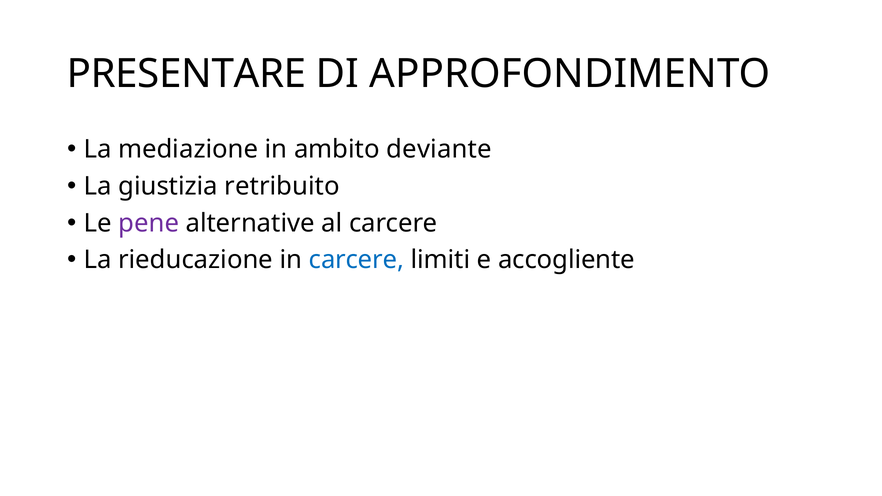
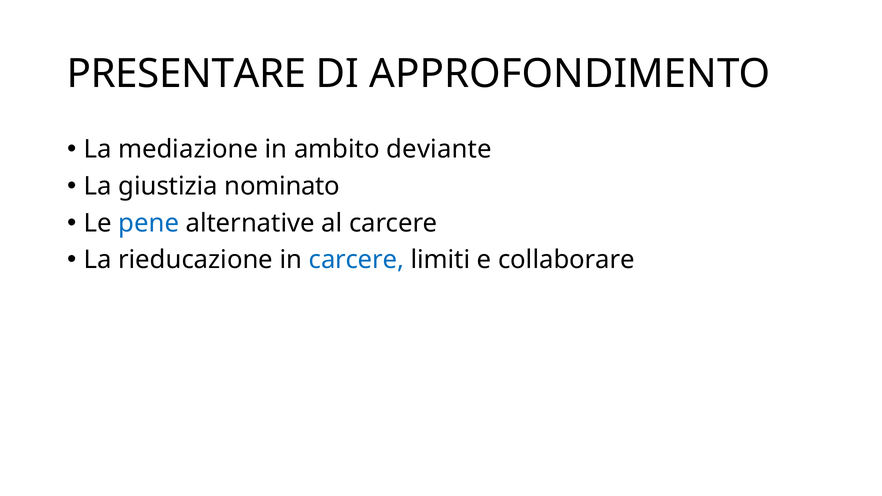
retribuito: retribuito -> nominato (282, 186)
pene colour: purple -> blue (149, 223)
accogliente: accogliente -> collaborare (566, 260)
